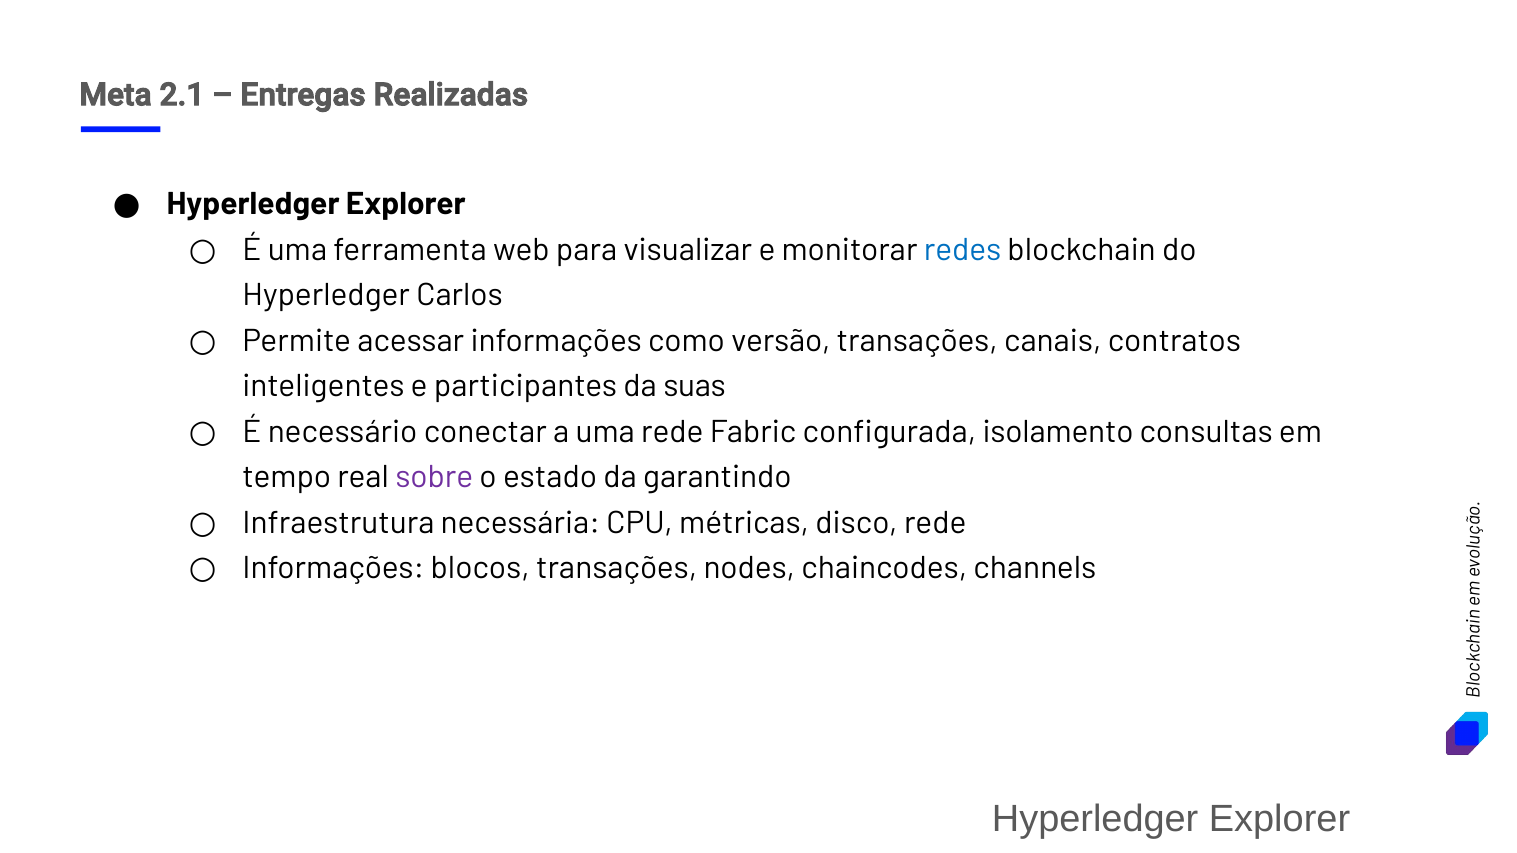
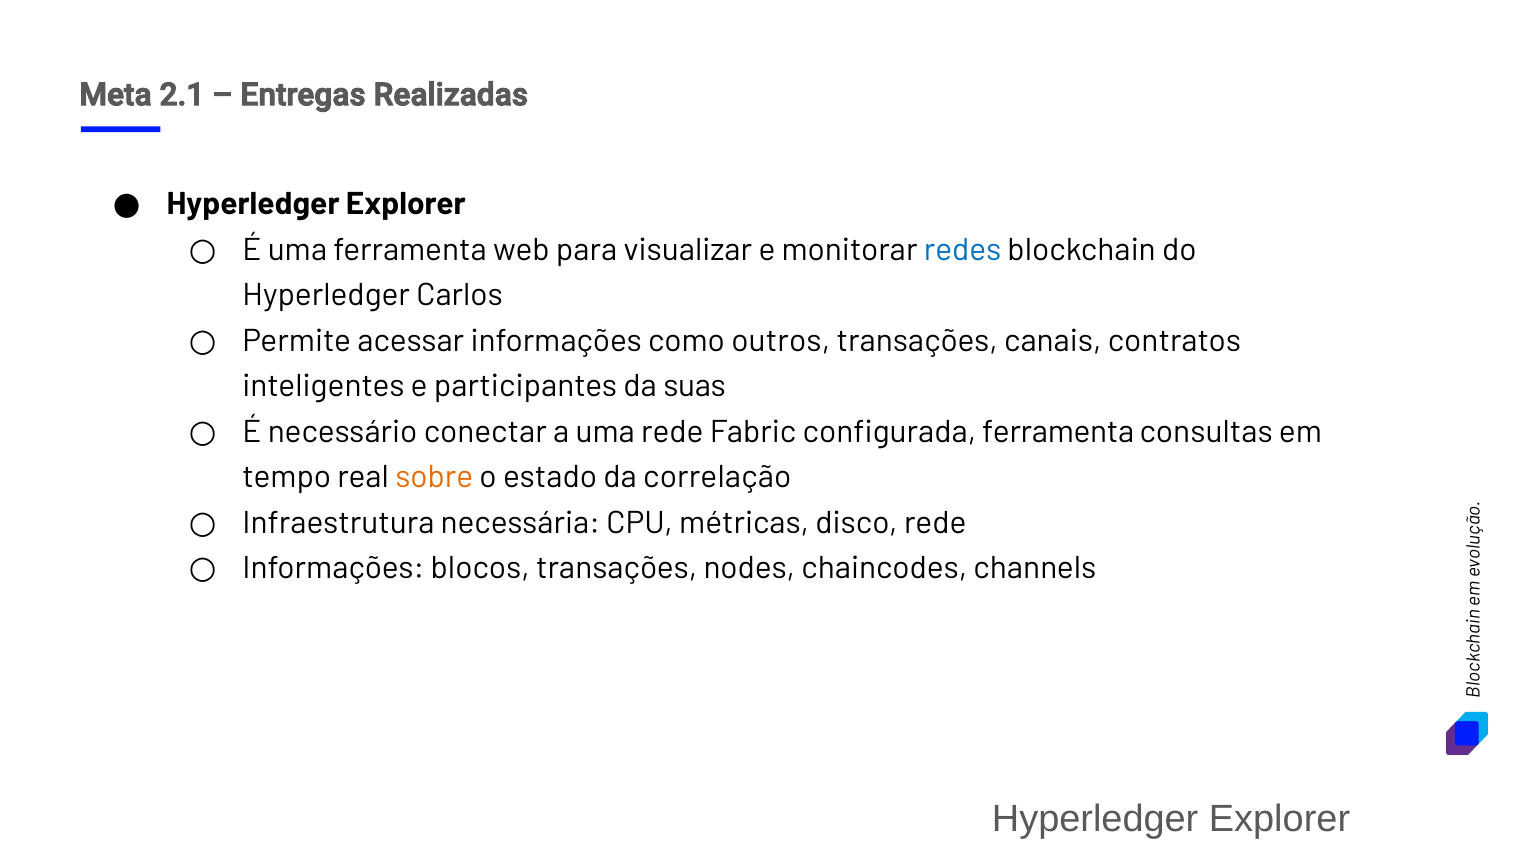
versão: versão -> outros (781, 341)
configurada isolamento: isolamento -> ferramenta (1058, 432)
sobre colour: purple -> orange (434, 477)
garantindo: garantindo -> correlação (717, 477)
